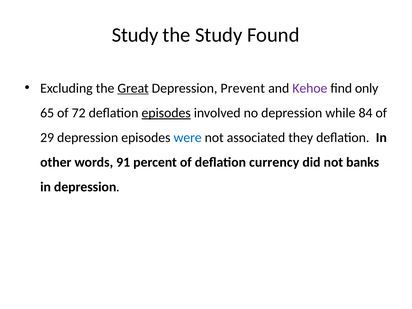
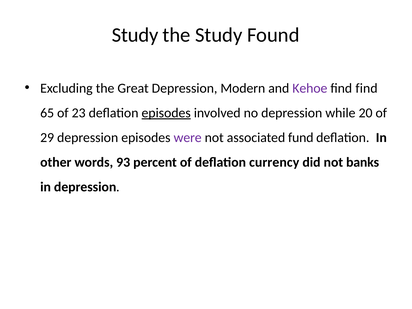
Great underline: present -> none (133, 88)
Prevent: Prevent -> Modern (243, 88)
find only: only -> find (367, 88)
72: 72 -> 23 (79, 113)
84: 84 -> 20 (366, 113)
were colour: blue -> purple (188, 138)
they: they -> fund (301, 138)
91: 91 -> 93 (123, 162)
